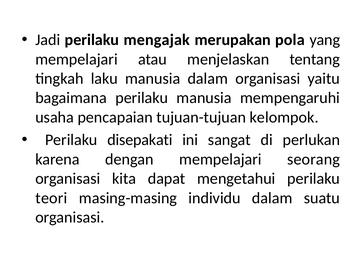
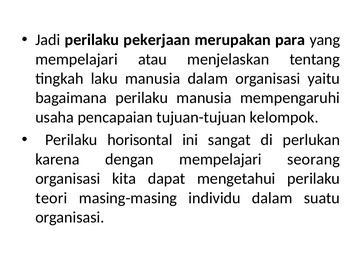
mengajak: mengajak -> pekerjaan (157, 40)
pola: pola -> para (290, 40)
disepakati: disepakati -> horisontal (140, 140)
